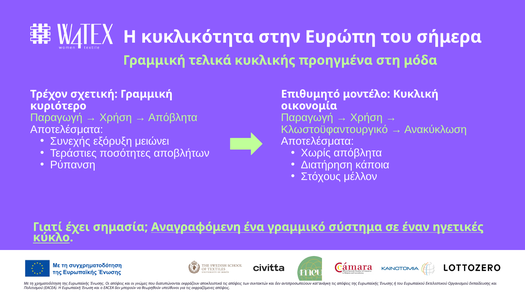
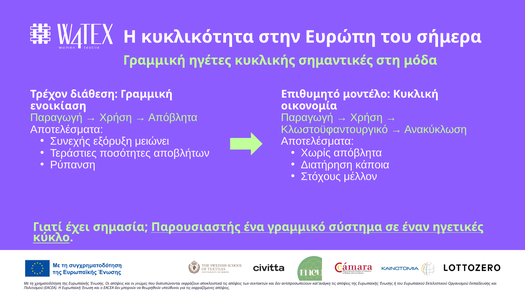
τελικά: τελικά -> ηγέτες (210, 60)
προηγμένα: προηγμένα -> σημαντικές (336, 60)
σχετική: σχετική -> διάθεση (94, 94)
κυριότερο: κυριότερο -> ενοικίαση (58, 106)
Αναγραφόμενη: Αναγραφόμενη -> Παρουσιαστής (196, 227)
